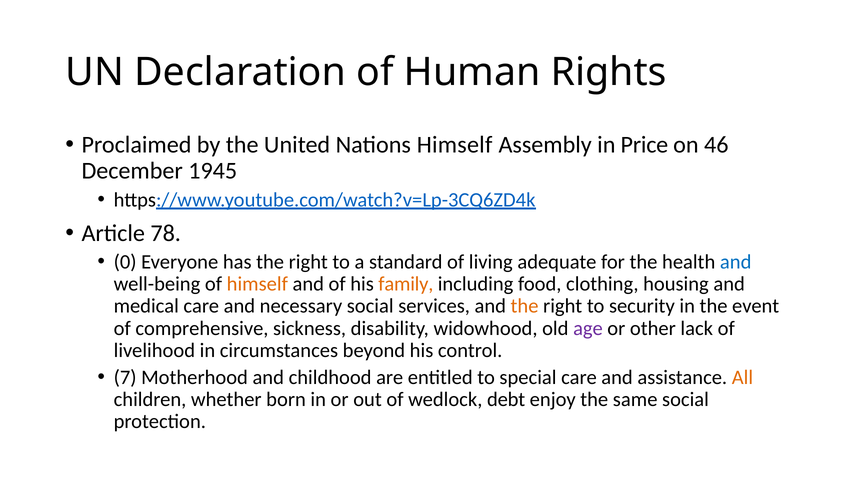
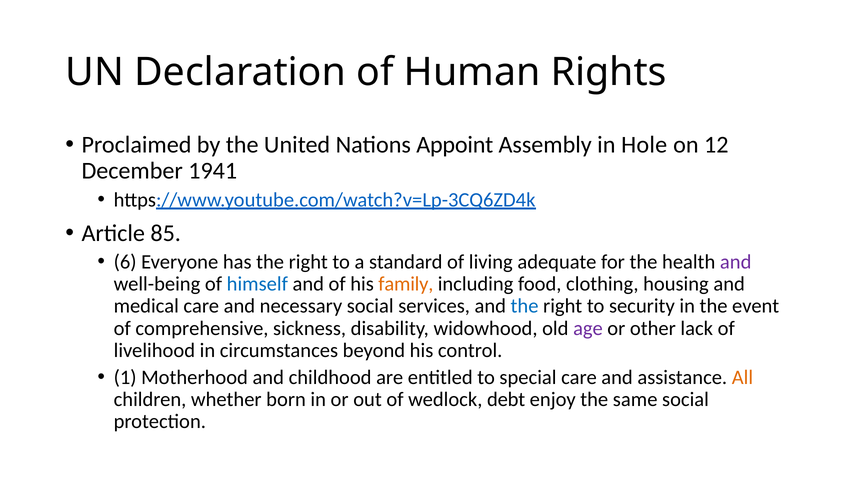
Nations Himself: Himself -> Appoint (455, 145)
Price: Price -> Hole (644, 145)
46: 46 -> 12 (716, 145)
1945: 1945 -> 1941 (213, 171)
78: 78 -> 85 (166, 233)
0: 0 -> 6 (125, 262)
and colour: blue -> purple (736, 262)
himself colour: orange -> blue (257, 284)
the colour: orange -> blue (525, 306)
7: 7 -> 1 (125, 377)
